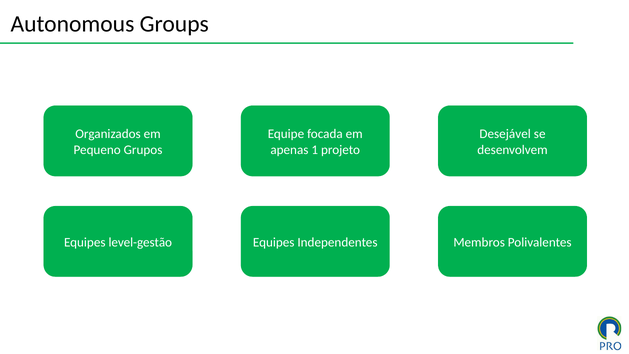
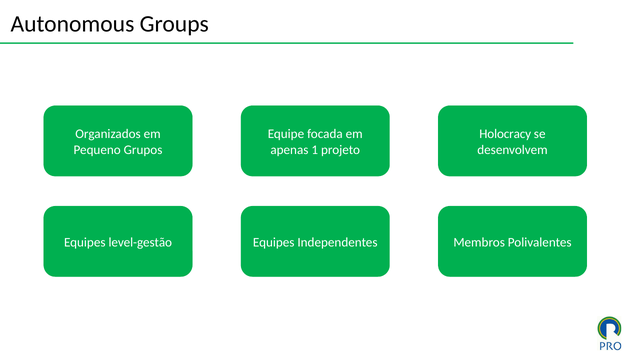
Desejável: Desejável -> Holocracy (505, 134)
